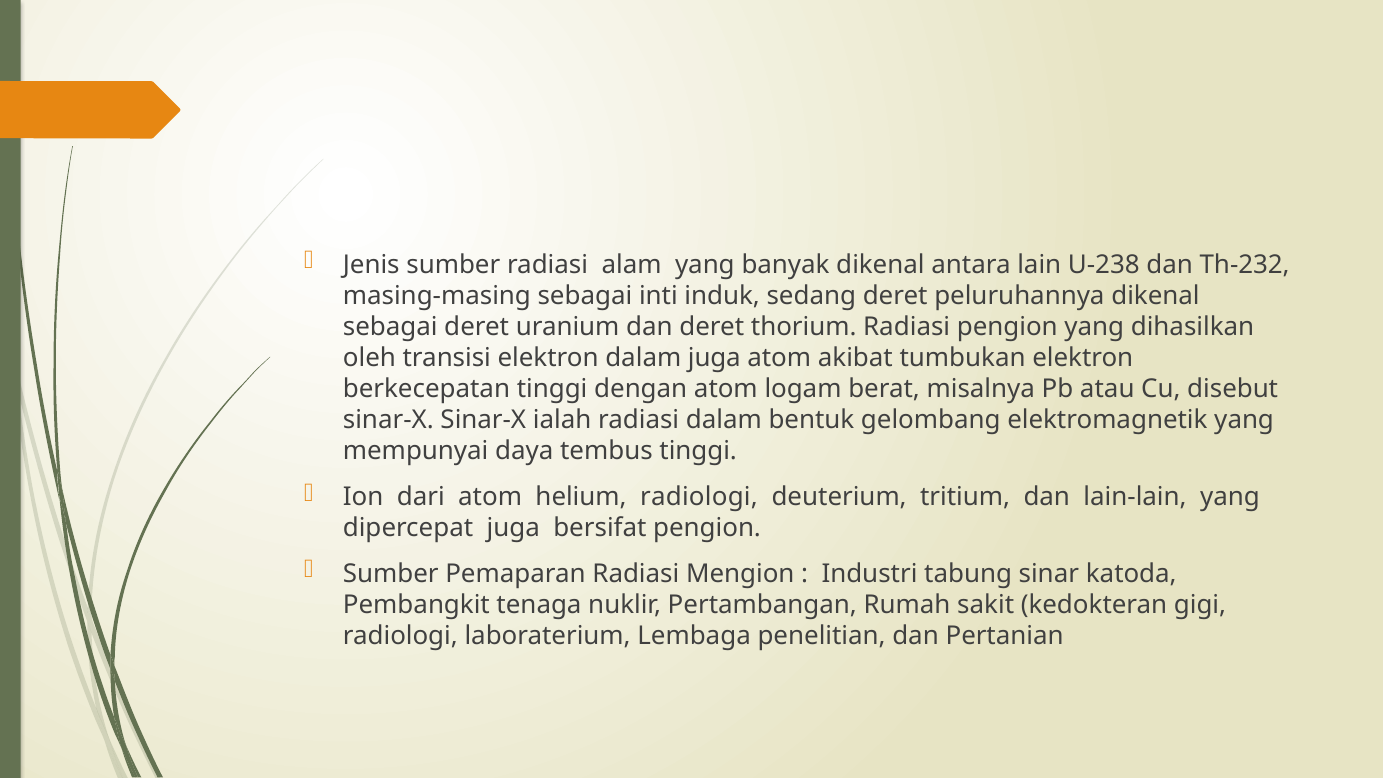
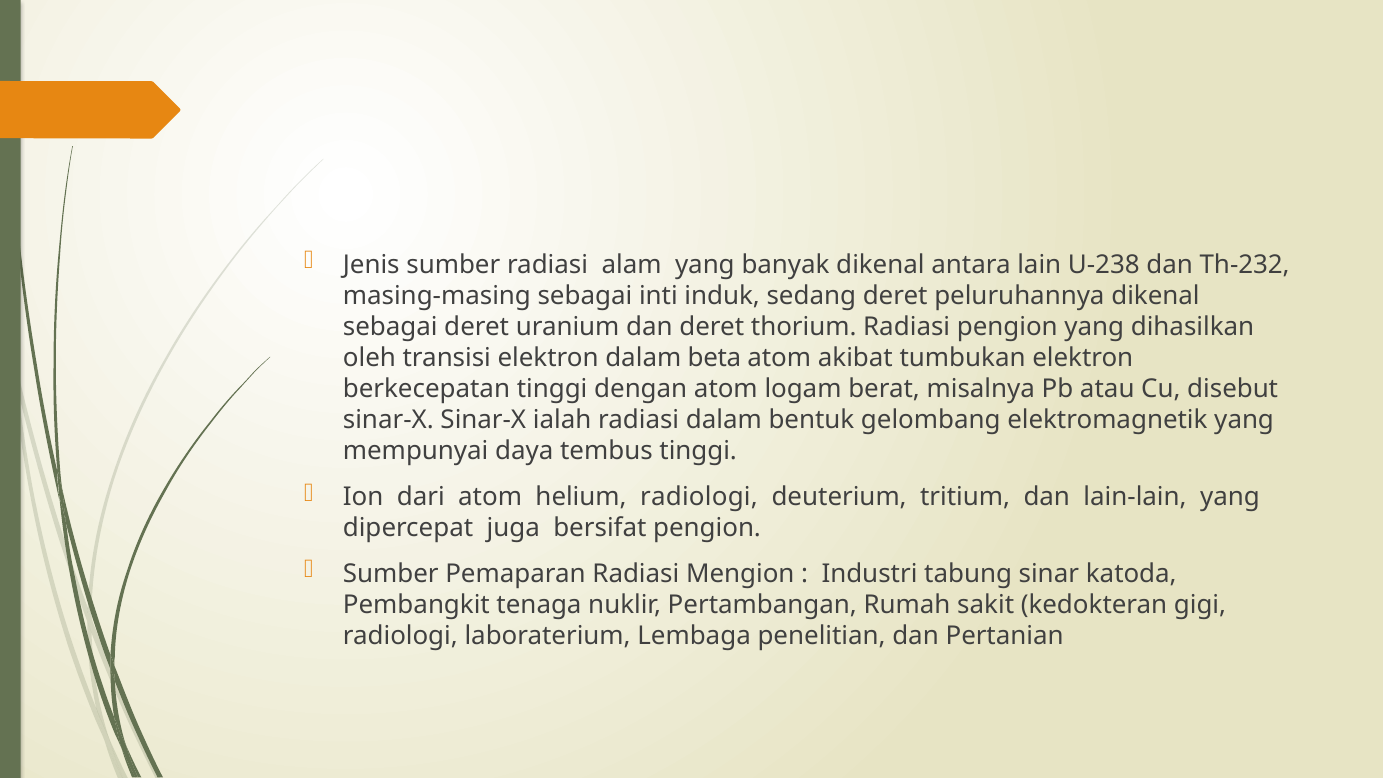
dalam juga: juga -> beta (714, 358)
